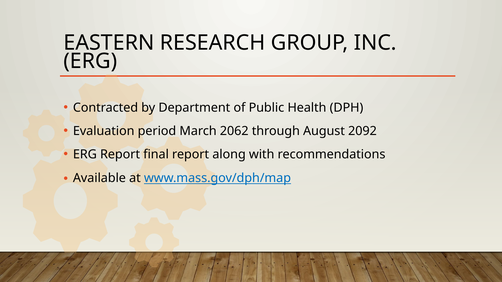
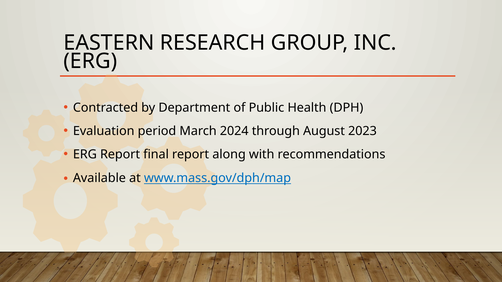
2062: 2062 -> 2024 (234, 131)
2092: 2092 -> 2023 (362, 131)
